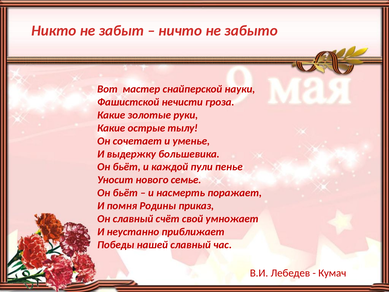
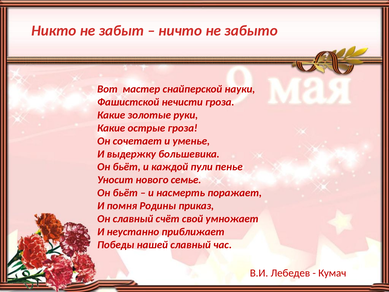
острые тылу: тылу -> гроза (183, 128)
